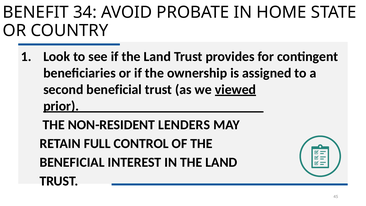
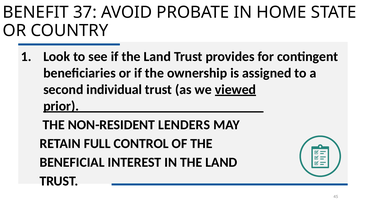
34: 34 -> 37 (85, 12)
second beneficial: beneficial -> individual (114, 89)
